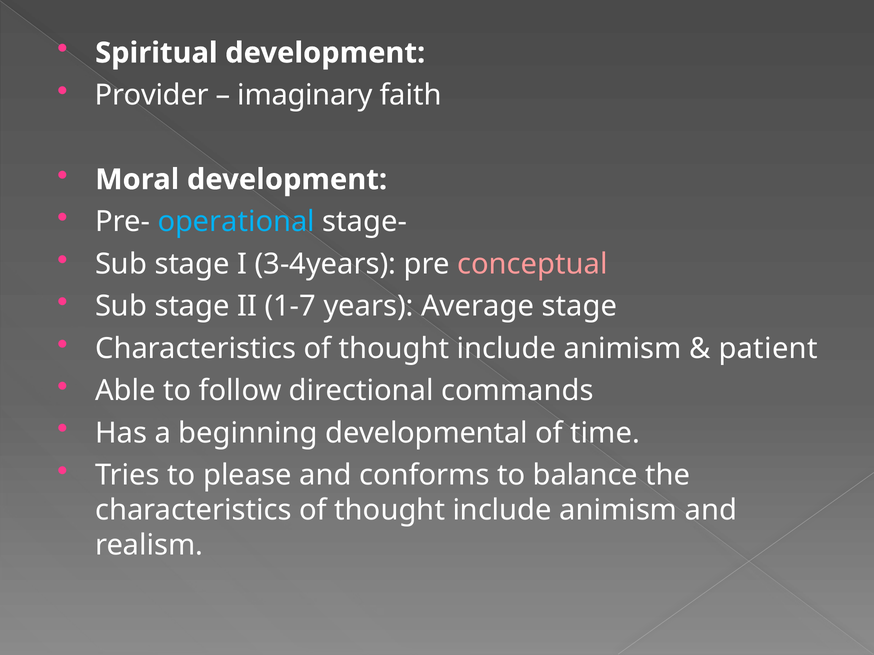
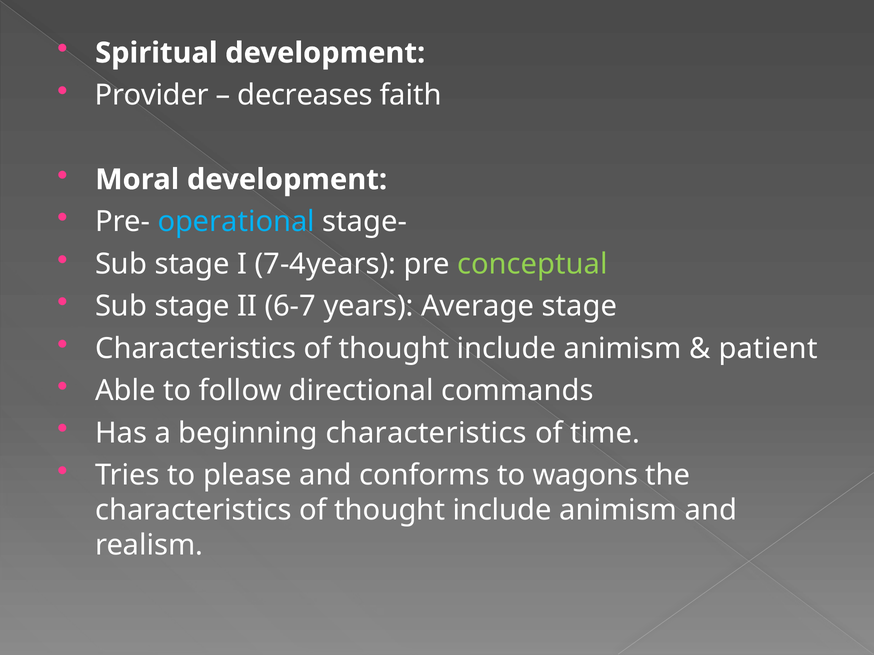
imaginary: imaginary -> decreases (305, 95)
3-4years: 3-4years -> 7-4years (325, 264)
conceptual colour: pink -> light green (532, 264)
1-7: 1-7 -> 6-7 (290, 307)
beginning developmental: developmental -> characteristics (426, 433)
balance: balance -> wagons (585, 476)
